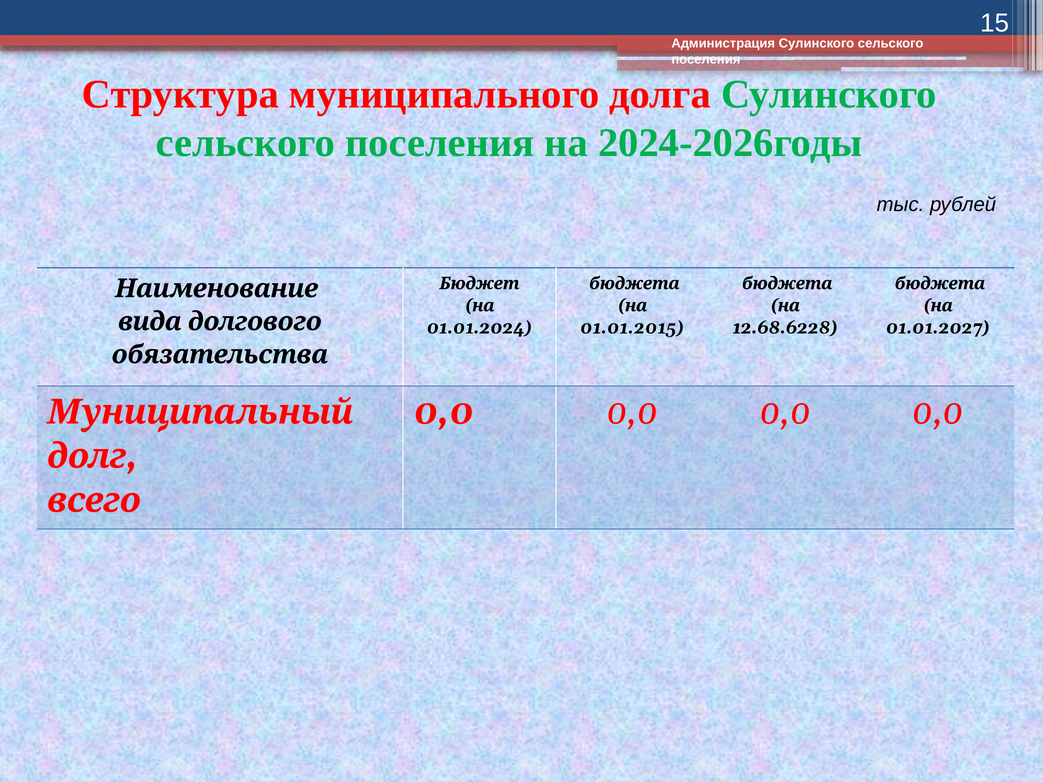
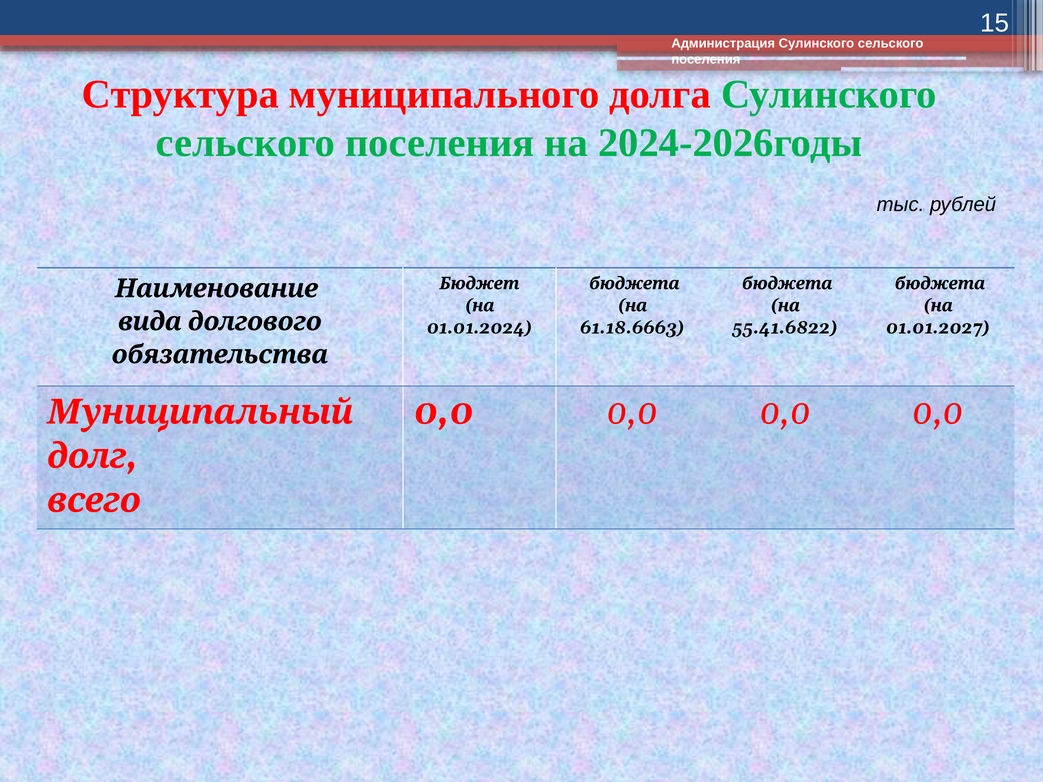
01.01.2015: 01.01.2015 -> 61.18.6663 (632, 328)
12.68.6228: 12.68.6228 -> 55.41.6822 (785, 328)
